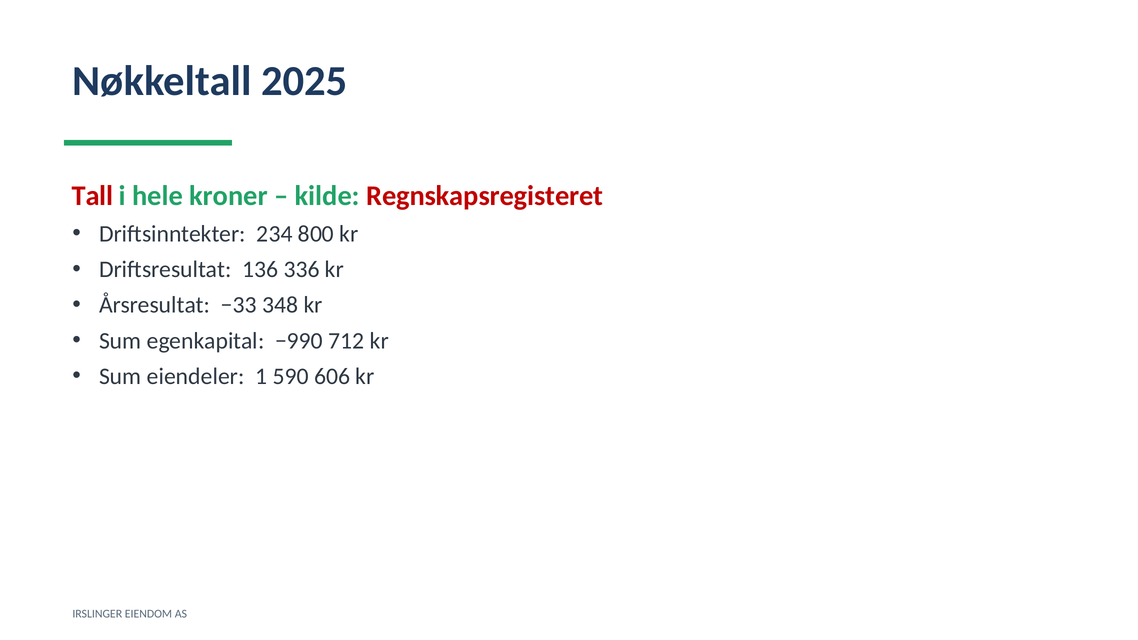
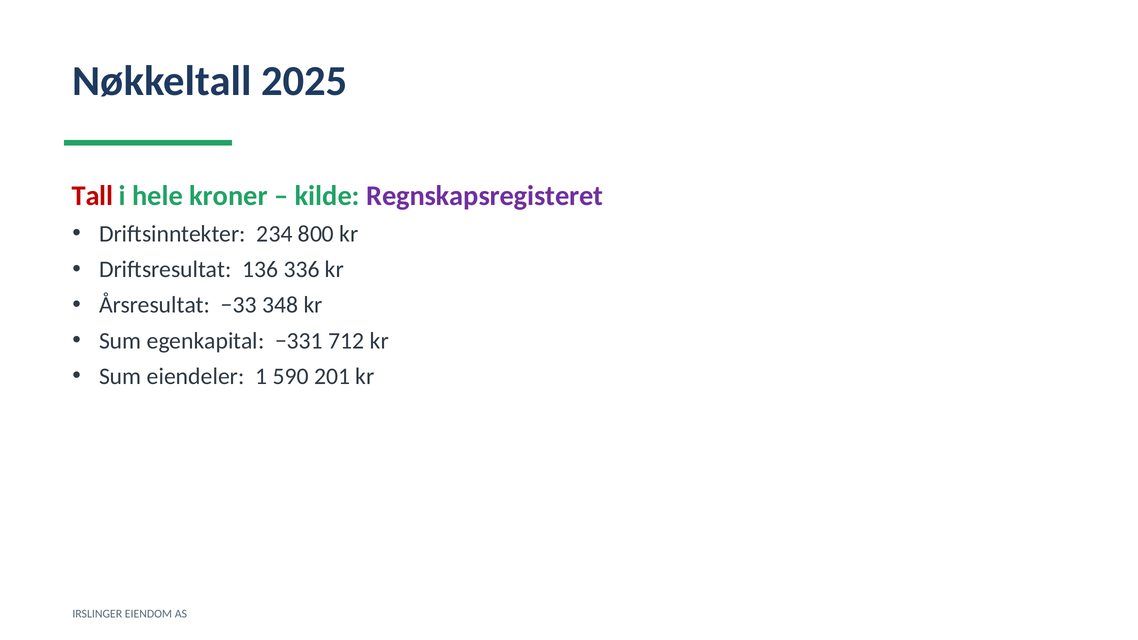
Regnskapsregisteret colour: red -> purple (485, 196)
−990: −990 -> −331 (299, 341)
606: 606 -> 201 (332, 376)
